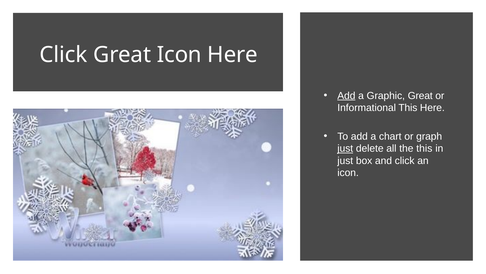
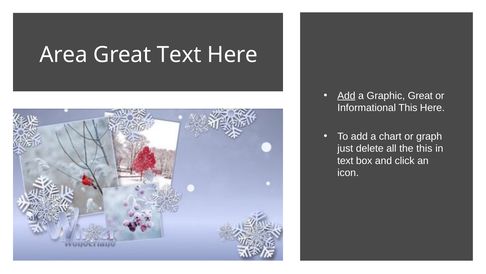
Click: Click -> Area (63, 55)
Great Icon: Icon -> Text (179, 55)
just underline: present -> none (345, 148)
just: just -> text (345, 160)
